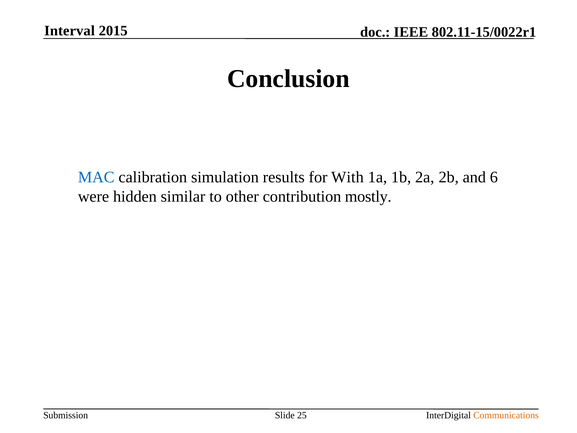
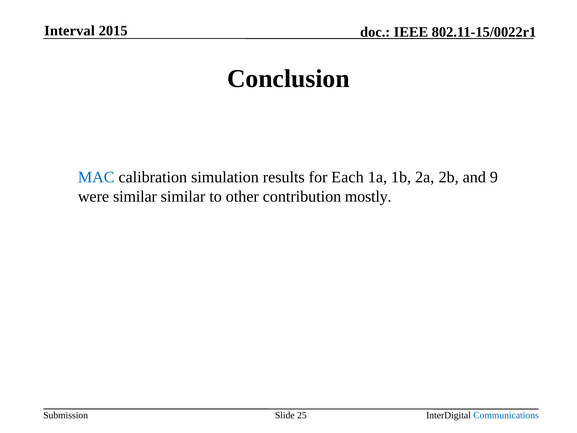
With: With -> Each (347, 177)
6: 6 -> 9 (494, 177)
were hidden: hidden -> similar (135, 196)
Communications colour: orange -> blue (506, 415)
